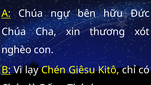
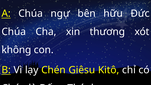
nghèo: nghèo -> không (16, 50)
